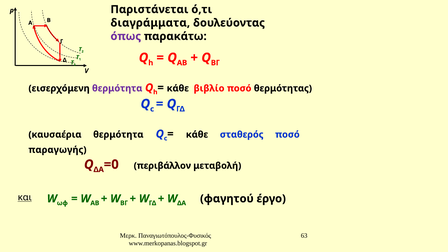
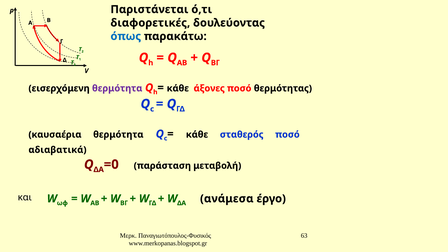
διαγράμματα: διαγράμματα -> διαφορετικές (150, 23)
όπως colour: purple -> blue (126, 36)
βιβλίο: βιβλίο -> άξονες (209, 88)
παραγωγής: παραγωγής -> αδιαβατικά (57, 150)
περιβάλλον: περιβάλλον -> παράσταση (162, 166)
και underline: present -> none (25, 197)
φαγητού: φαγητού -> ανάμεσα (227, 199)
